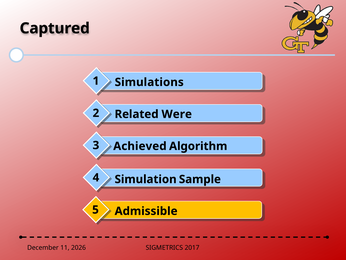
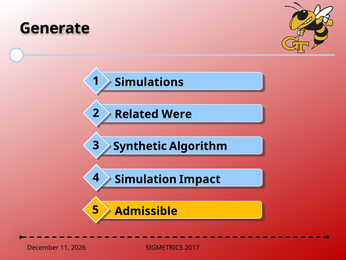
Captured: Captured -> Generate (55, 28)
Achieved: Achieved -> Synthetic (140, 146)
Sample: Sample -> Impact (200, 179)
